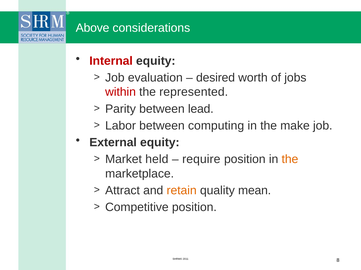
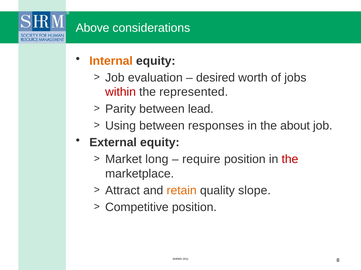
Internal colour: red -> orange (111, 61)
Labor: Labor -> Using (121, 126)
computing: computing -> responses (216, 126)
make: make -> about (295, 126)
held: held -> long (157, 160)
the colour: orange -> red (290, 160)
mean: mean -> slope (254, 191)
